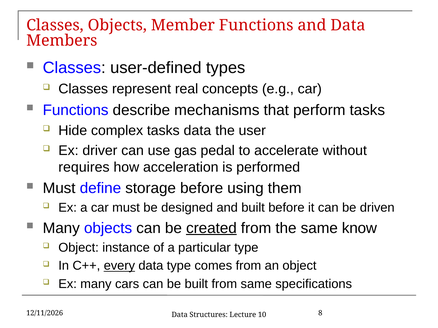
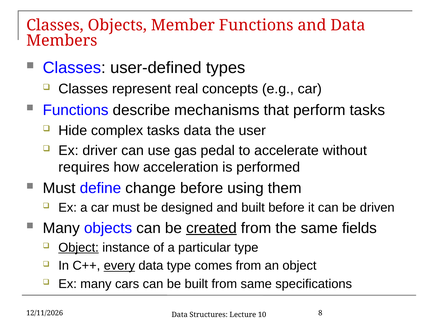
storage: storage -> change (151, 189)
know: know -> fields (359, 228)
Object underline: none -> present (79, 248)
